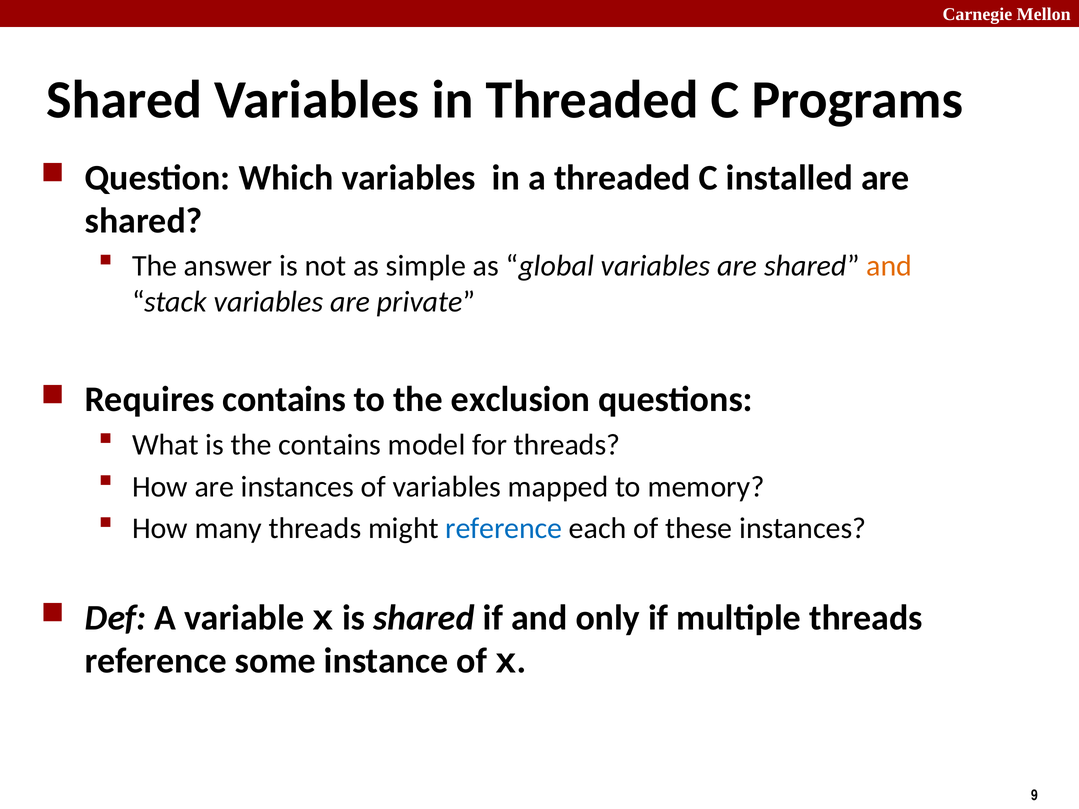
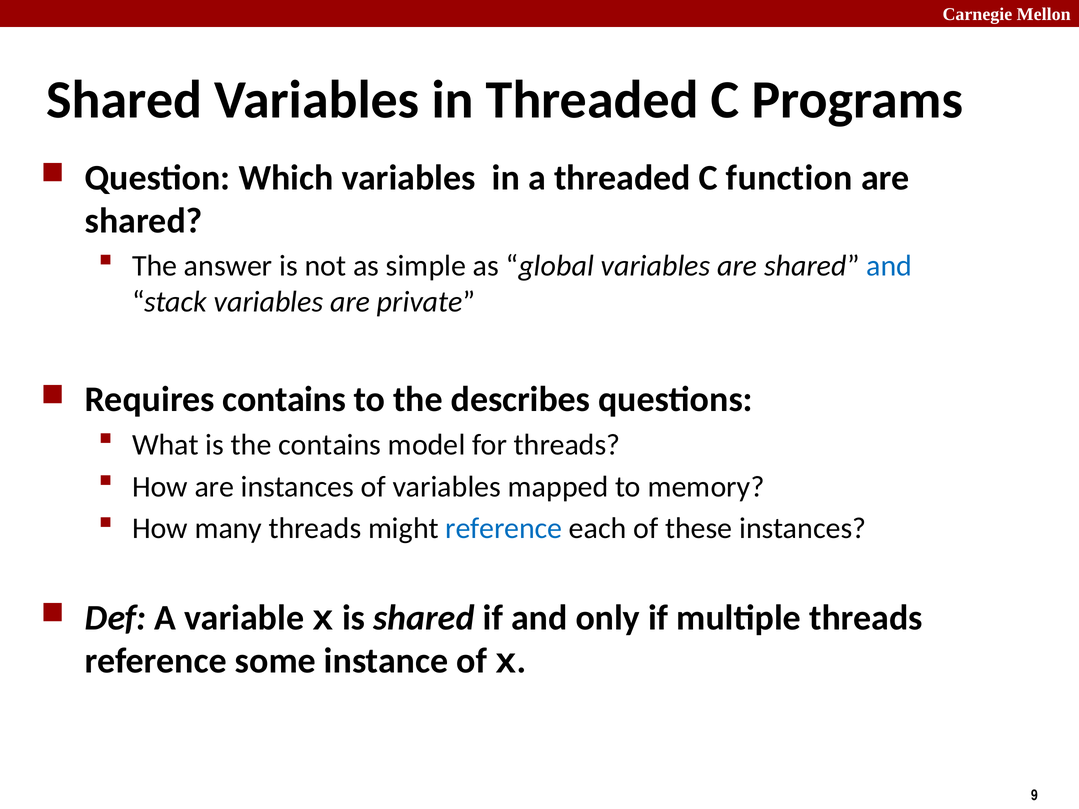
installed: installed -> function (789, 178)
and colour: orange -> blue (889, 266)
exclusion: exclusion -> describes (521, 400)
